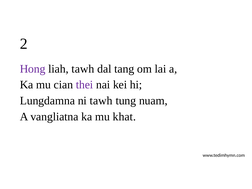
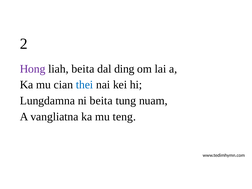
liah tawh: tawh -> beita (83, 69)
tang: tang -> ding (124, 69)
thei colour: purple -> blue (85, 85)
ni tawh: tawh -> beita (101, 101)
khat: khat -> teng (124, 117)
